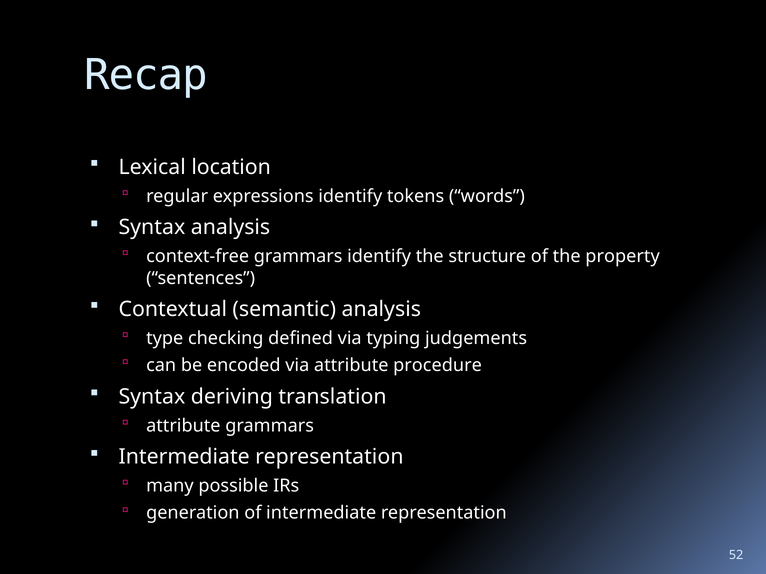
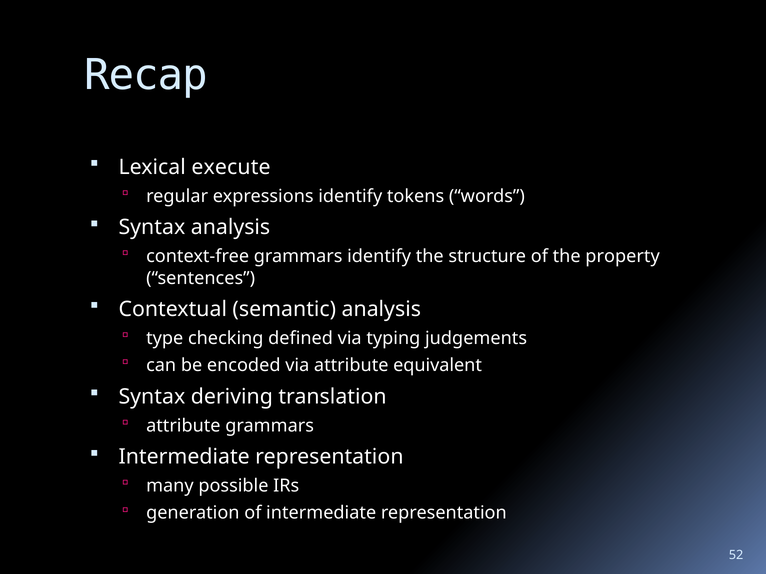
location: location -> execute (231, 167)
procedure: procedure -> equivalent (438, 366)
